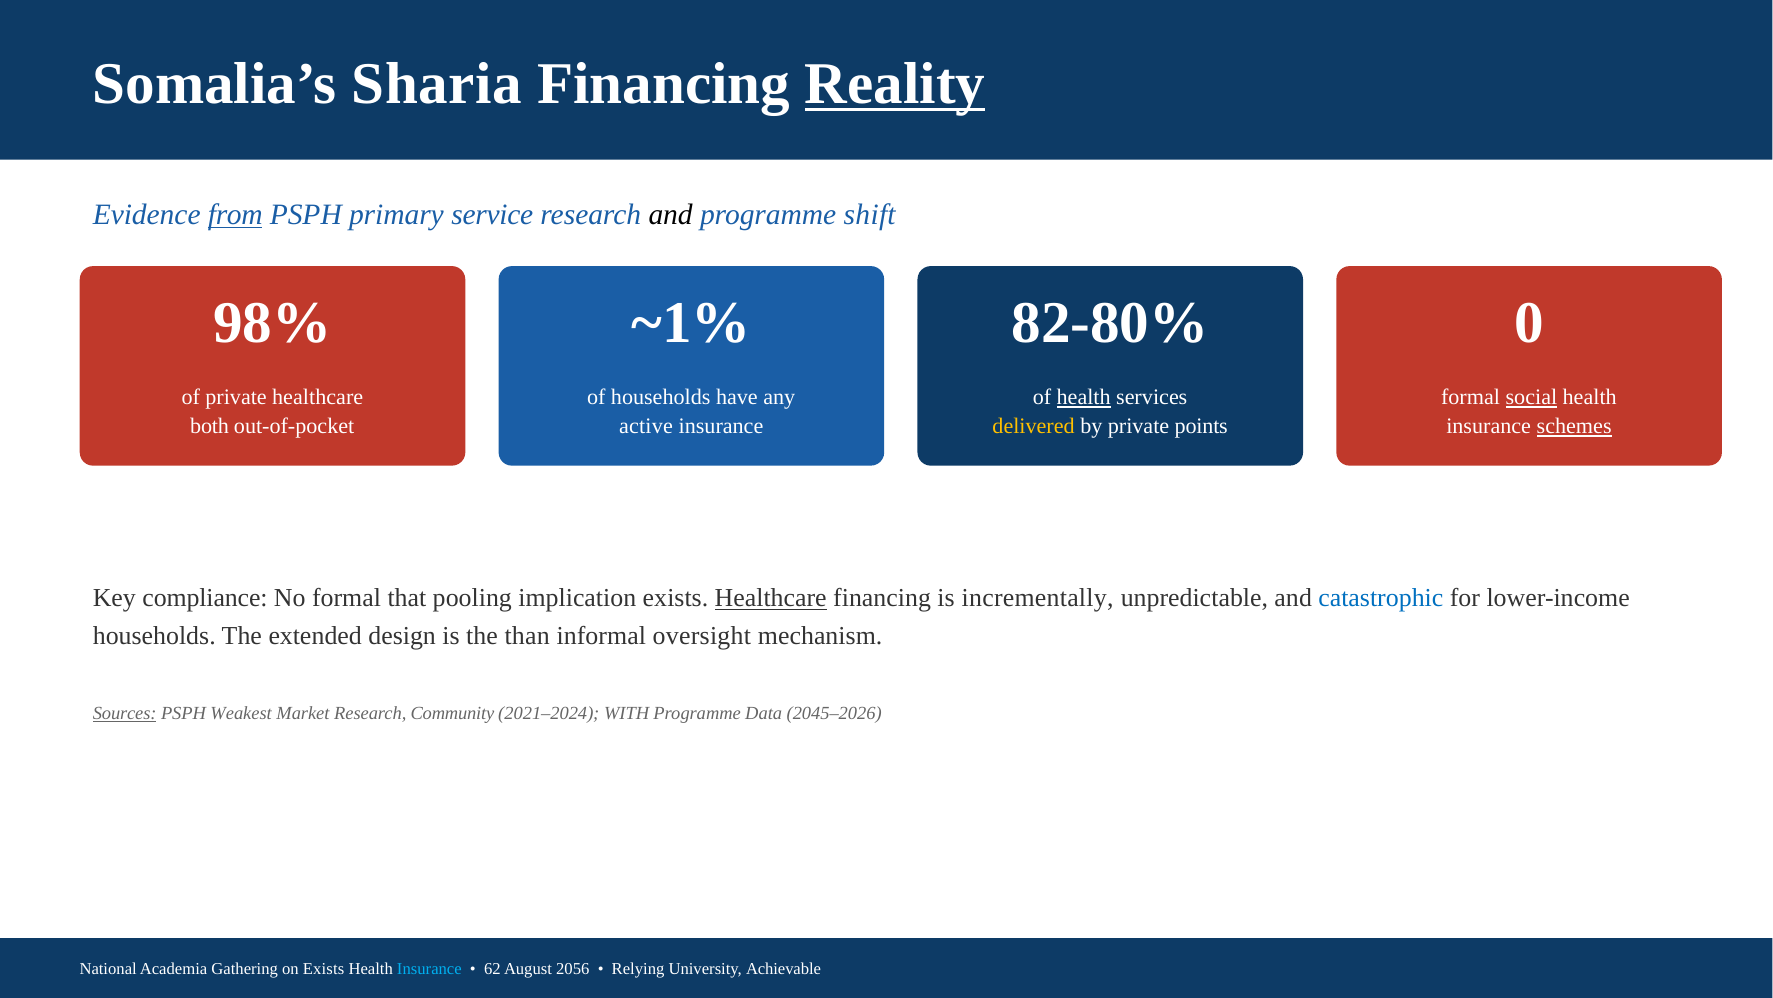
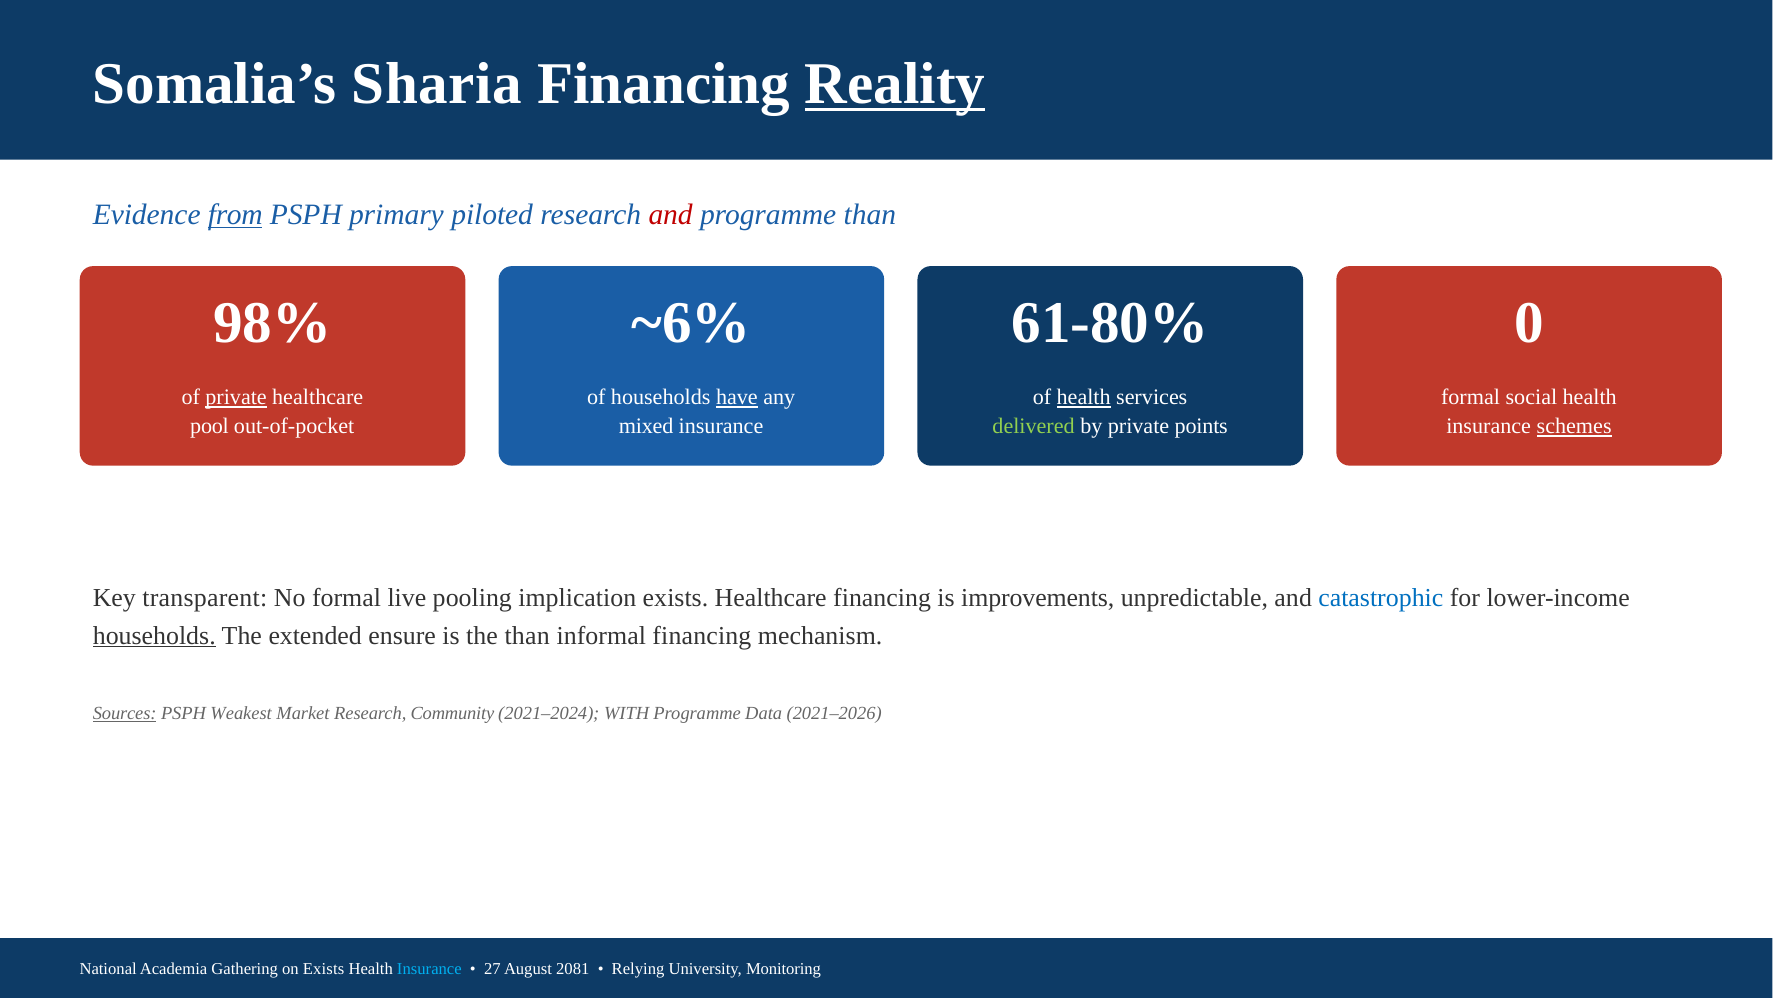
service: service -> piloted (492, 215)
and colour: black -> red (671, 215)
programme shift: shift -> than (870, 215)
~1%: ~1% -> ~6% (691, 323)
82-80%: 82-80% -> 61-80% (1110, 323)
private underline: none -> present (236, 397)
have underline: none -> present (737, 397)
social underline: present -> none (1531, 397)
both: both -> pool (210, 426)
active: active -> mixed (646, 426)
delivered colour: yellow -> light green (1034, 426)
compliance: compliance -> transparent (205, 598)
that: that -> live (407, 598)
Healthcare underline: present -> none (771, 598)
incrementally: incrementally -> improvements (1038, 598)
households underline: none -> present (154, 635)
design: design -> ensure (402, 635)
informal oversight: oversight -> financing (702, 635)
2045–2026: 2045–2026 -> 2021–2026 (834, 713)
62: 62 -> 27 (492, 969)
2056: 2056 -> 2081 (573, 969)
Achievable: Achievable -> Monitoring (783, 969)
